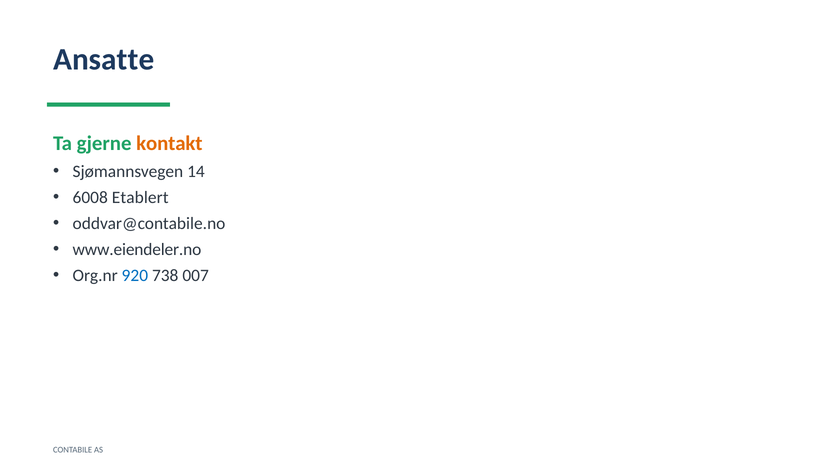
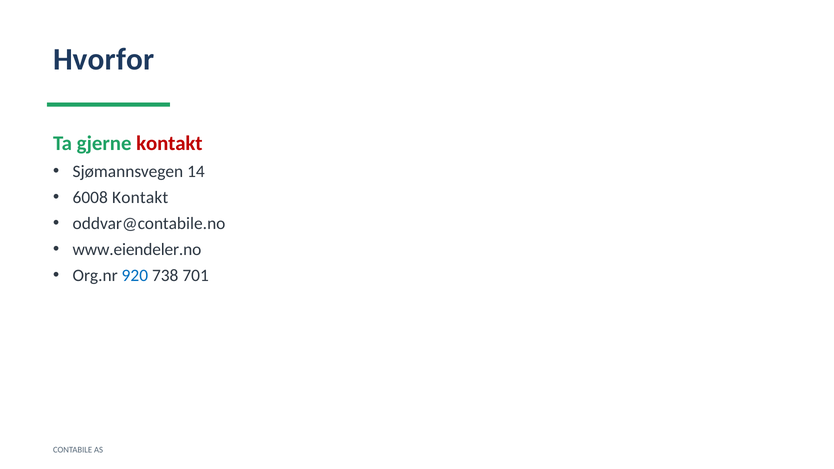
Ansatte: Ansatte -> Hvorfor (104, 60)
kontakt colour: orange -> red (169, 144)
6008 Etablert: Etablert -> Kontakt (140, 198)
007: 007 -> 701 (196, 276)
